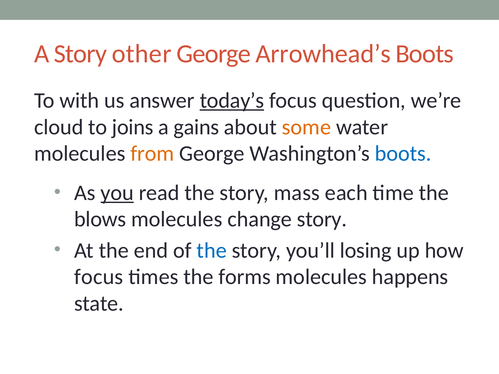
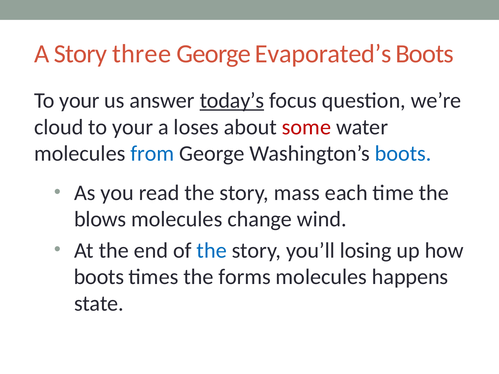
other: other -> three (142, 54)
Arrowhead’s: Arrowhead’s -> Evaporated’s (323, 54)
with: with -> your (79, 101)
joins: joins -> your (133, 127)
gains: gains -> loses (196, 127)
some colour: orange -> red (307, 127)
from colour: orange -> blue (152, 154)
you underline: present -> none (117, 193)
change story: story -> wind (322, 219)
focus: focus -> boots (99, 277)
